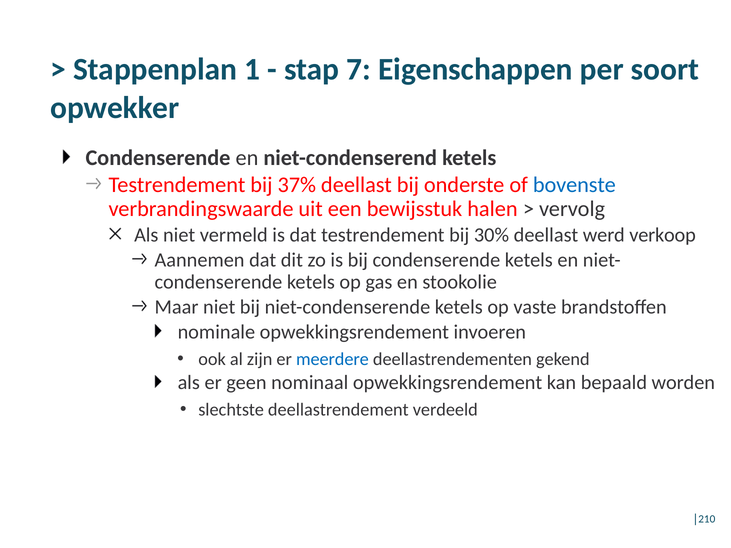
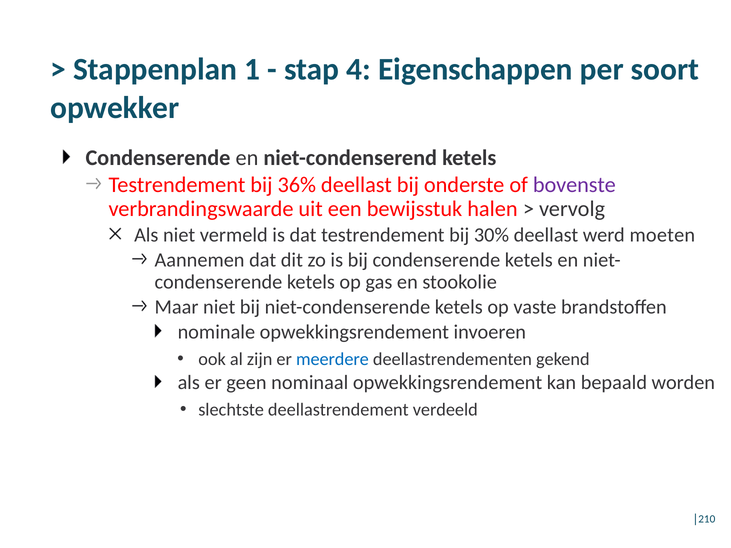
7: 7 -> 4 (359, 69)
37%: 37% -> 36% (297, 185)
bovenste colour: blue -> purple (574, 185)
verkoop: verkoop -> moeten (662, 235)
